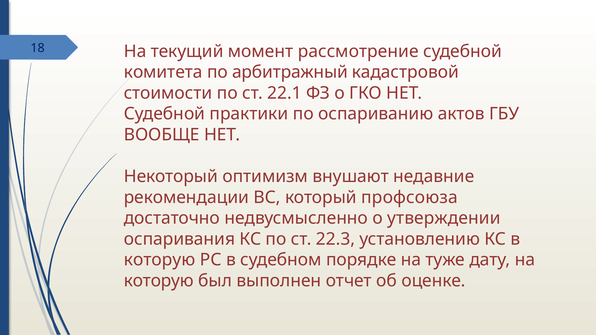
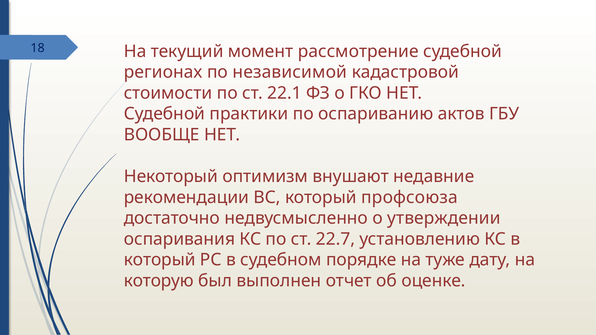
комитета: комитета -> регионах (163, 72)
арбитражный: арбитражный -> независимой (290, 72)
22.3: 22.3 -> 22.7 (336, 239)
которую: которую -> который (160, 260)
